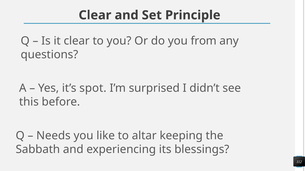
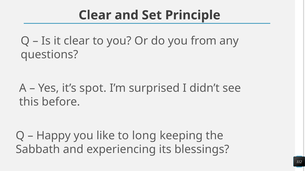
Needs: Needs -> Happy (53, 136)
altar: altar -> long (144, 136)
